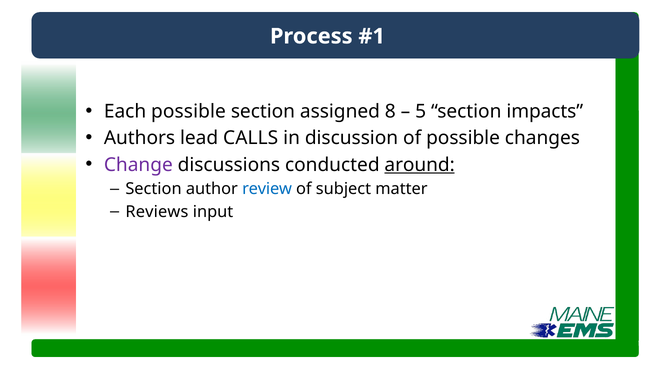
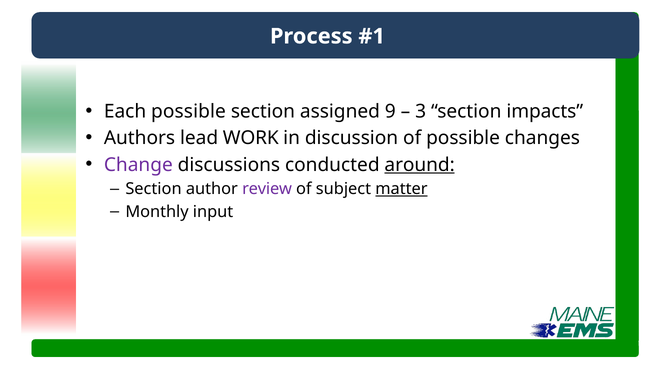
8: 8 -> 9 (390, 112)
5: 5 -> 3 (421, 112)
CALLS: CALLS -> WORK (251, 138)
review colour: blue -> purple (267, 189)
matter underline: none -> present (401, 189)
Reviews: Reviews -> Monthly (157, 212)
